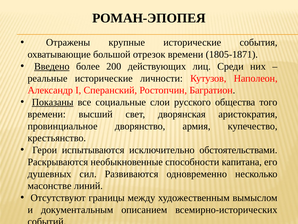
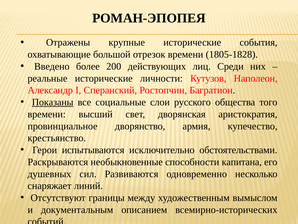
1805-1871: 1805-1871 -> 1805-1828 (232, 54)
Введено underline: present -> none (52, 66)
масонстве: масонстве -> снаряжает (50, 185)
